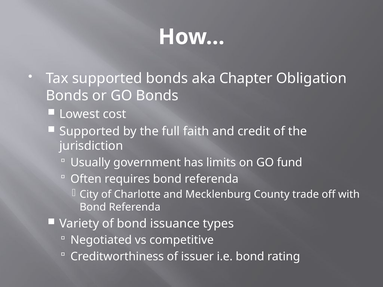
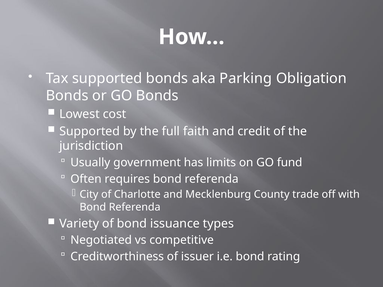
Chapter: Chapter -> Parking (246, 79)
